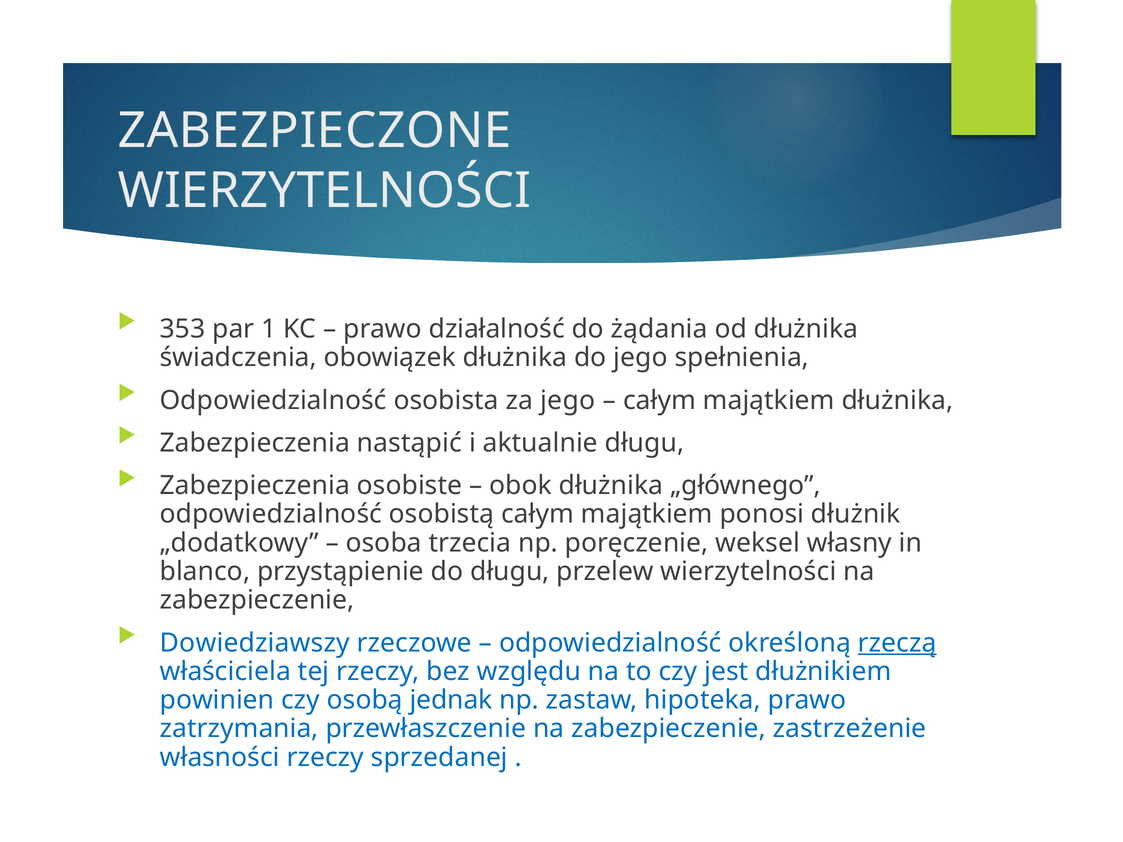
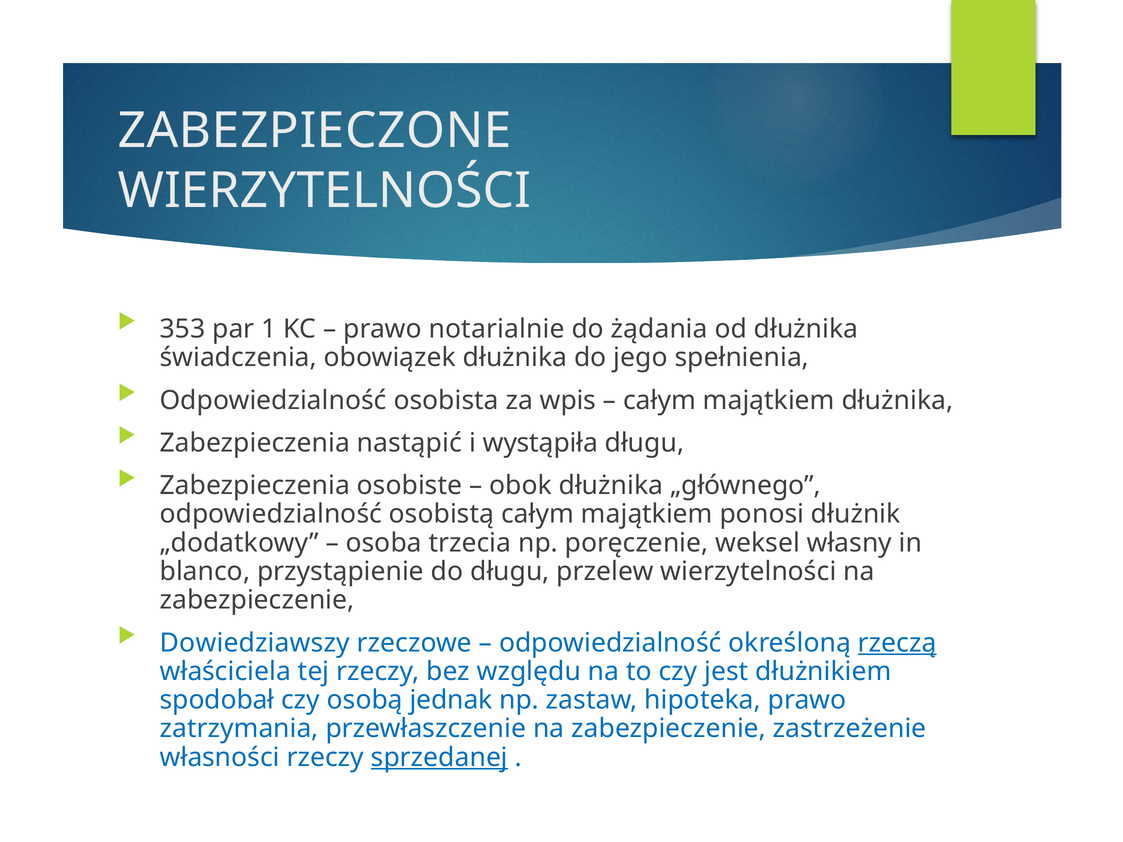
działalność: działalność -> notarialnie (497, 329)
za jego: jego -> wpis (568, 400)
aktualnie: aktualnie -> wystąpiła (540, 443)
powinien: powinien -> spodobał (217, 700)
sprzedanej underline: none -> present (439, 758)
